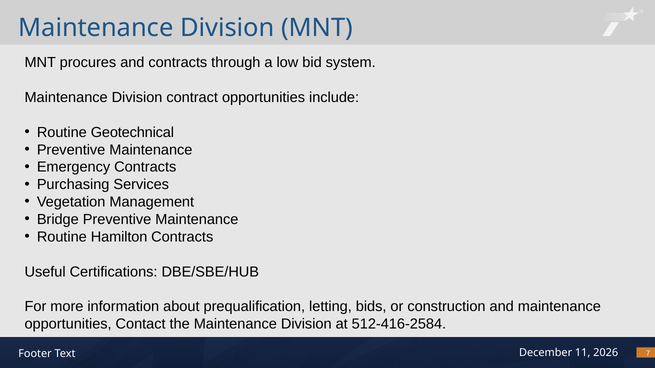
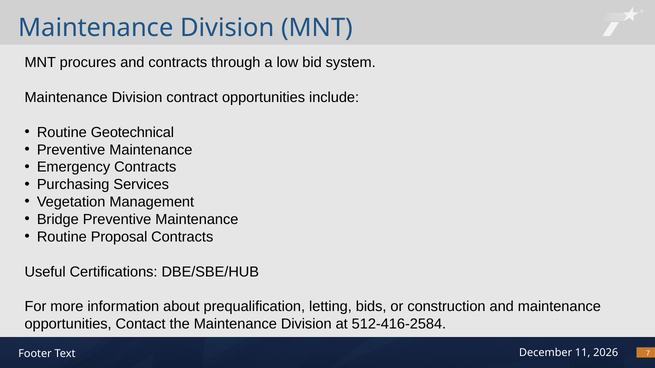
Hamilton: Hamilton -> Proposal (119, 237)
